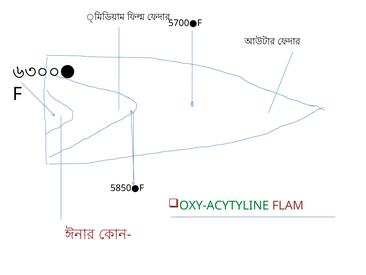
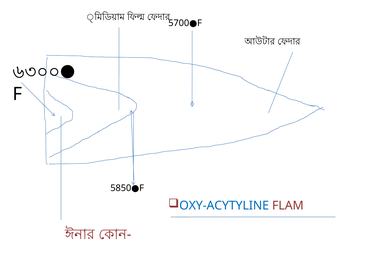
OXY-ACYTYLINE colour: green -> blue (224, 205)
